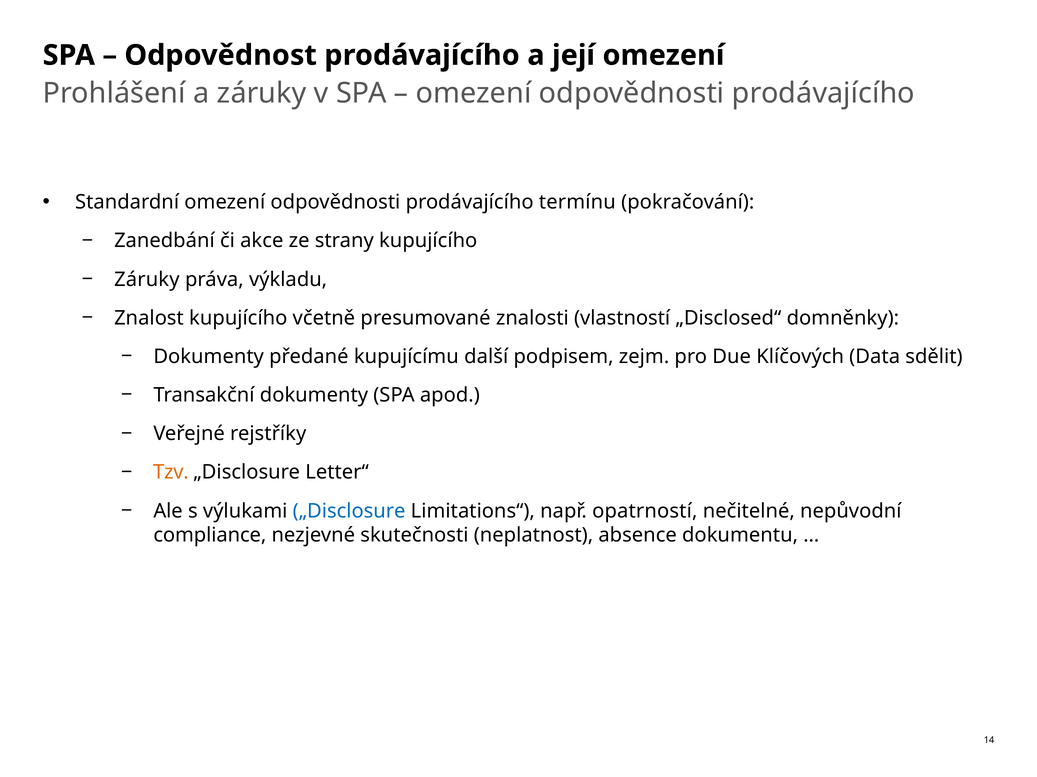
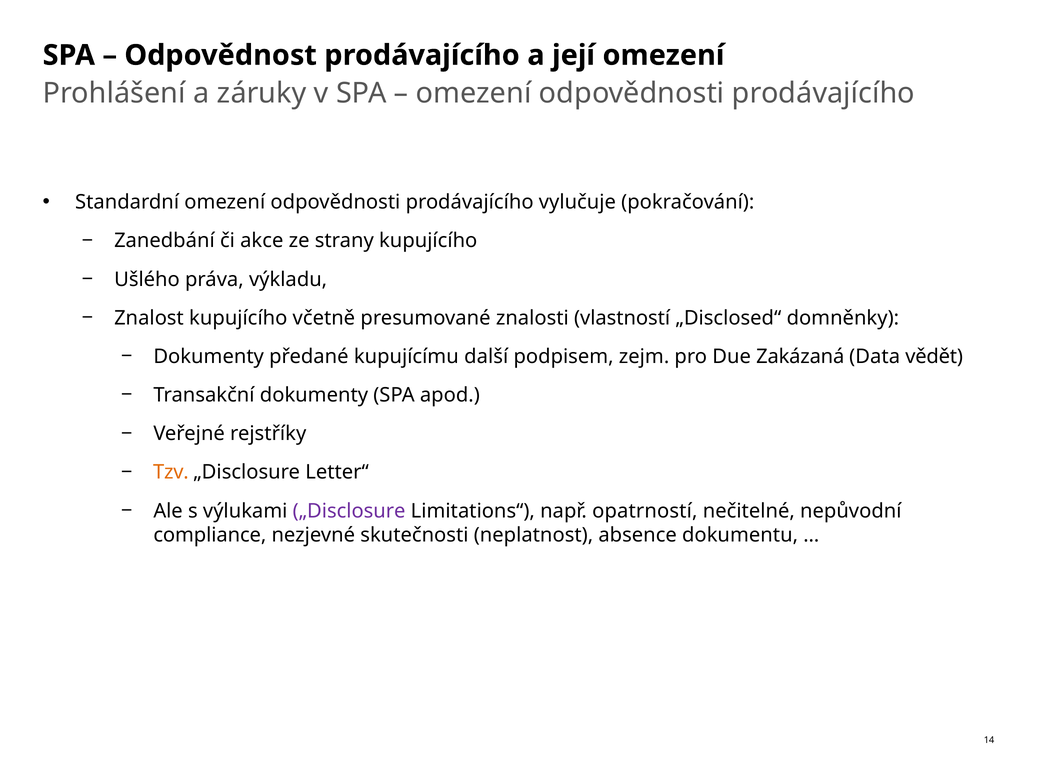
termínu: termínu -> vylučuje (577, 202)
Záruky: Záruky -> Ušlého (147, 280)
Klíčových: Klíčových -> Zakázaná (800, 357)
sdělit: sdělit -> vědět (934, 357)
„Disclosure colour: blue -> purple (349, 511)
